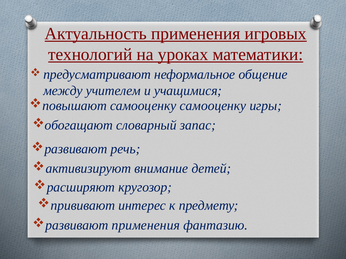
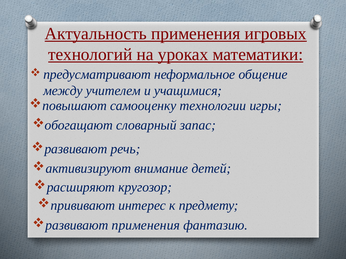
самооценку самооценку: самооценку -> технологии (213, 106)
